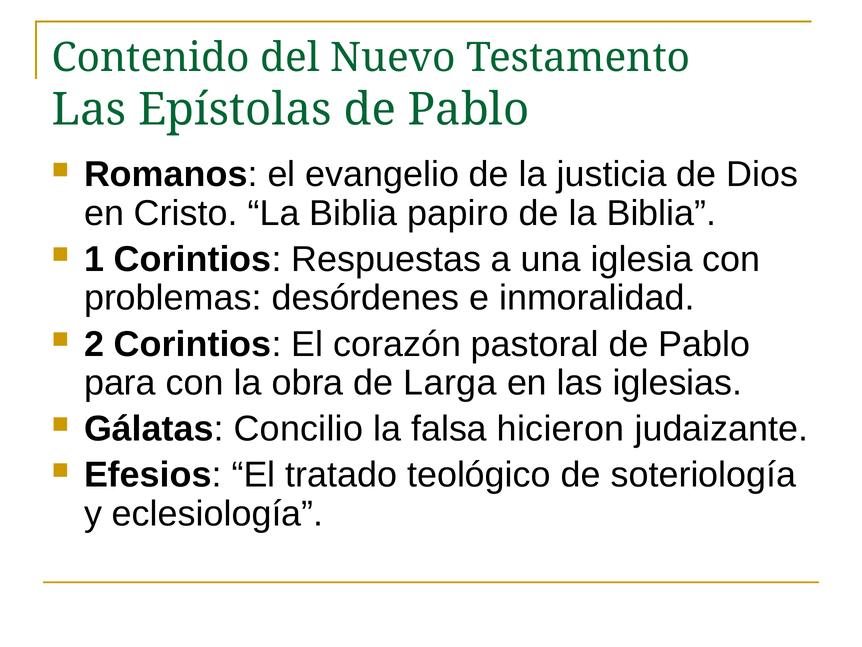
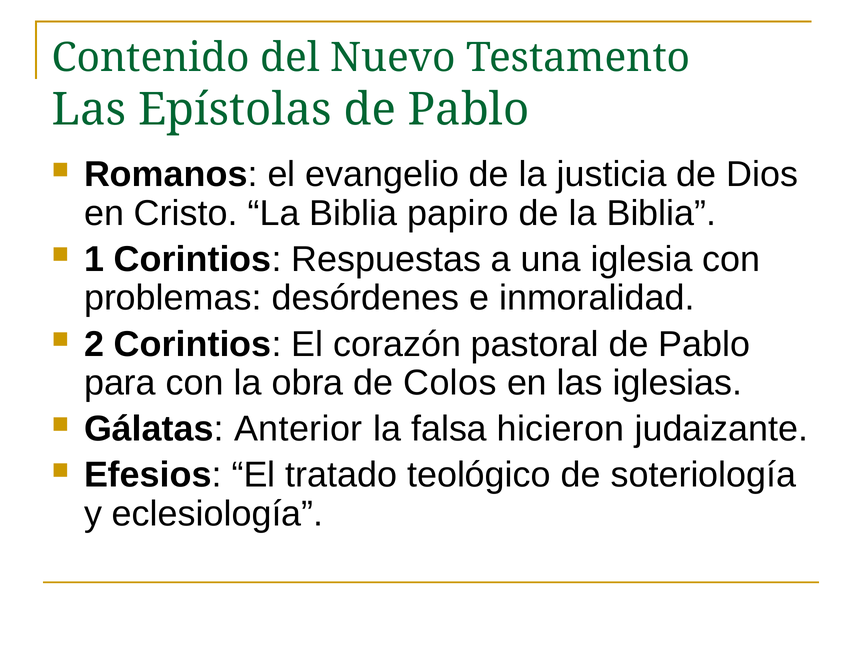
Larga: Larga -> Colos (450, 383)
Concilio: Concilio -> Anterior (298, 429)
